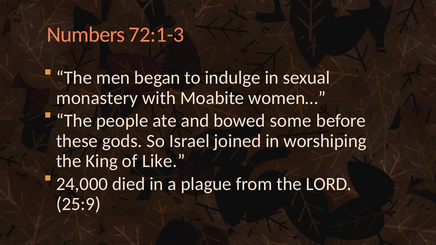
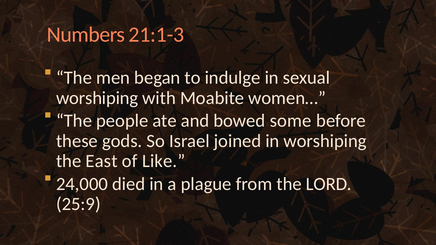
72:1-3: 72:1-3 -> 21:1-3 (156, 35)
monastery: monastery -> worshiping (97, 98)
King: King -> East (102, 161)
